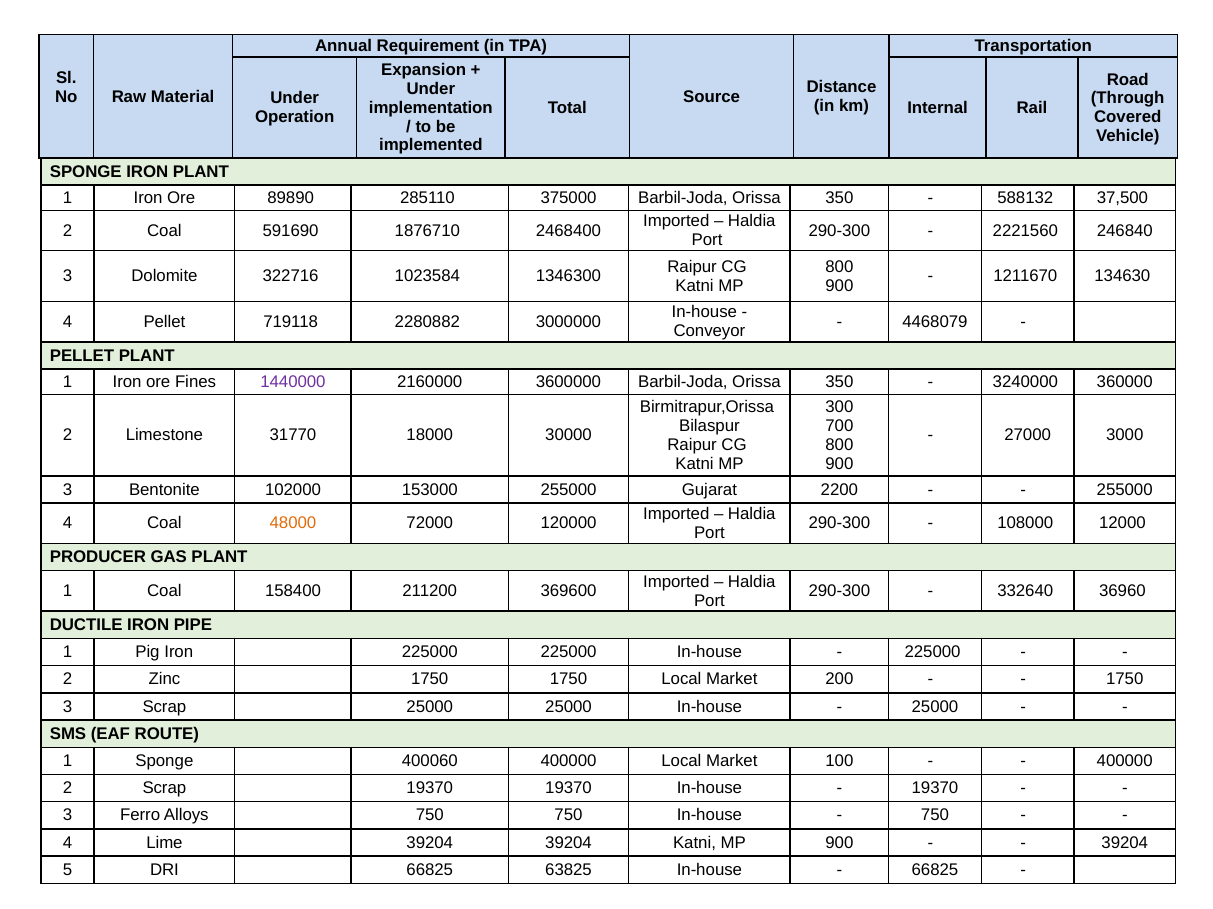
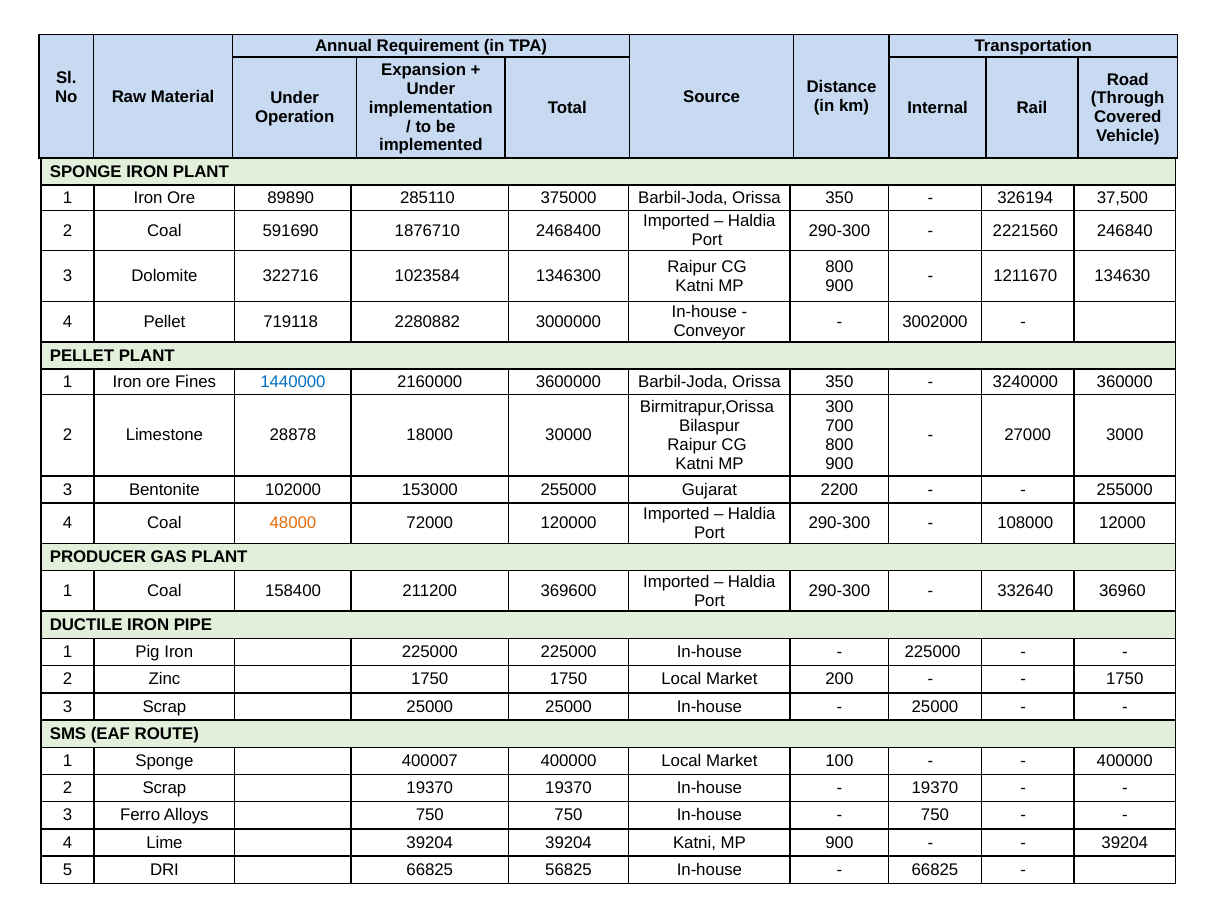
588132: 588132 -> 326194 (1025, 198)
4468079: 4468079 -> 3002000 (935, 322)
1440000 colour: purple -> blue (293, 382)
31770: 31770 -> 28878 (293, 436)
400060: 400060 -> 400007 (430, 762)
63825: 63825 -> 56825 (569, 871)
